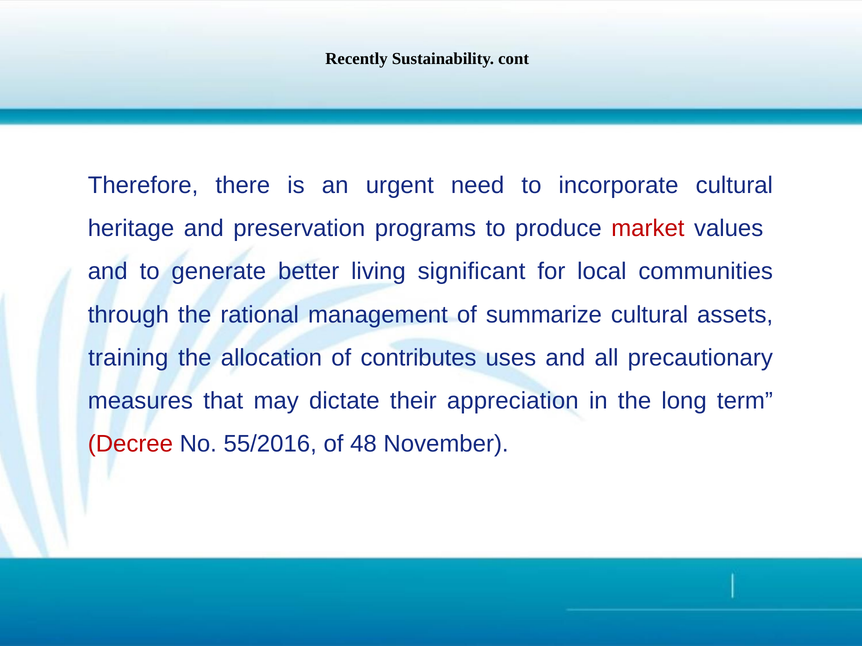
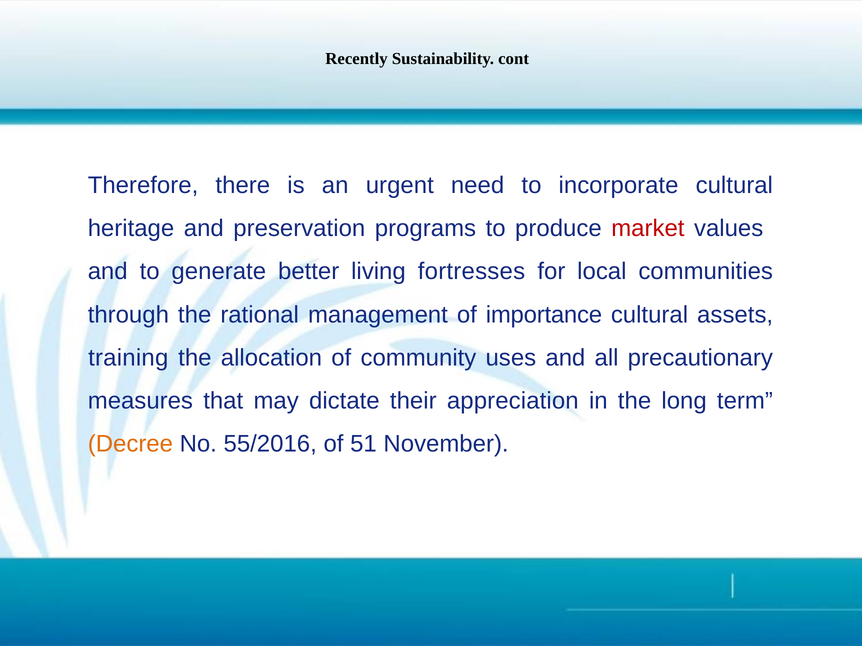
significant: significant -> fortresses (471, 272)
summarize: summarize -> importance (544, 315)
contributes: contributes -> community (418, 358)
Decree colour: red -> orange (130, 444)
48: 48 -> 51 (363, 444)
